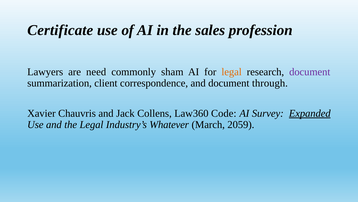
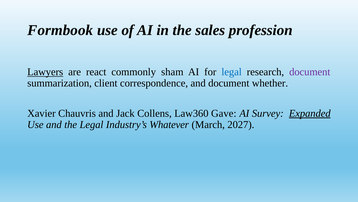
Certificate: Certificate -> Formbook (60, 30)
Lawyers underline: none -> present (45, 72)
need: need -> react (96, 72)
legal colour: orange -> blue (232, 72)
through: through -> whether (270, 83)
Code: Code -> Gave (224, 113)
2059: 2059 -> 2027 (241, 124)
